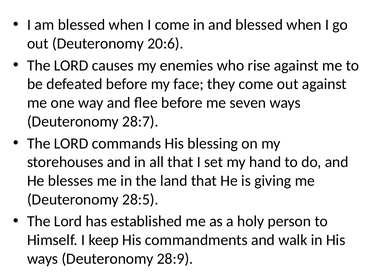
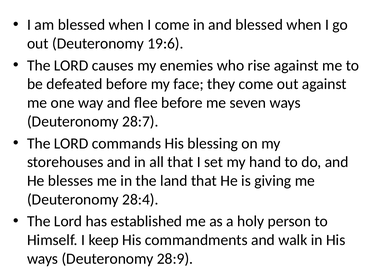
20:6: 20:6 -> 19:6 (165, 43)
28:5: 28:5 -> 28:4 (140, 199)
